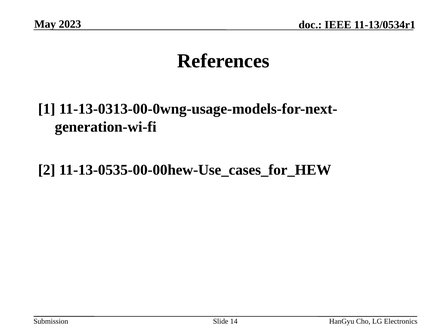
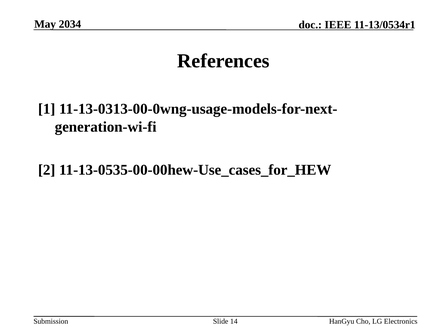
2023: 2023 -> 2034 (70, 24)
